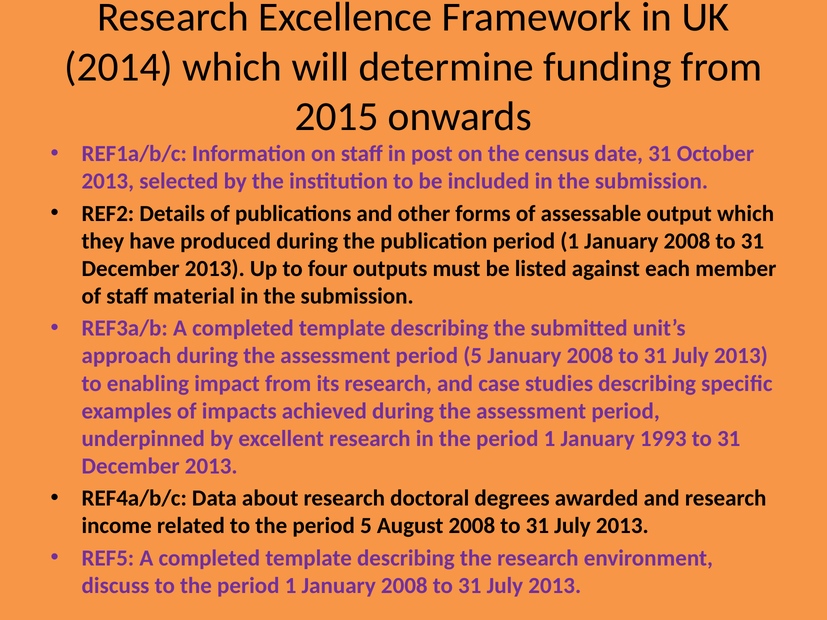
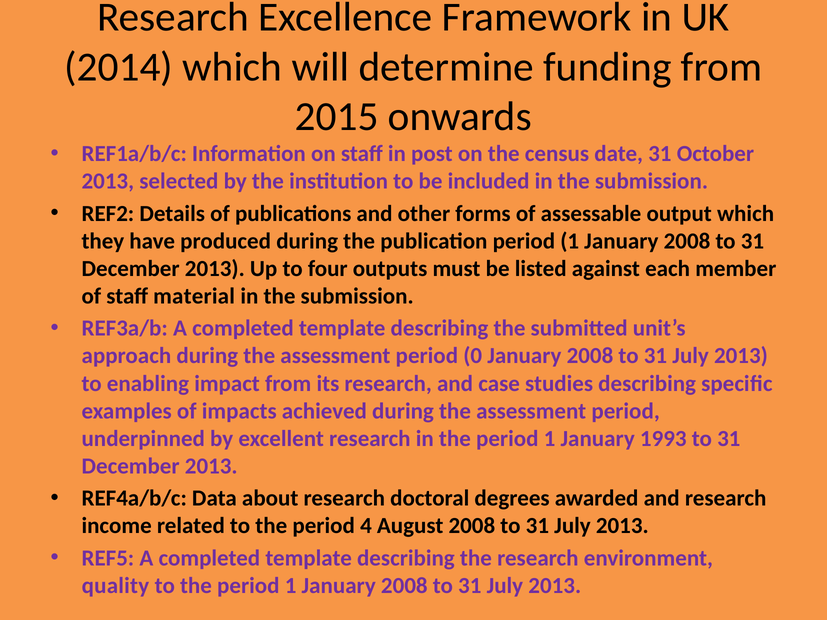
assessment period 5: 5 -> 0 (473, 356)
the period 5: 5 -> 4 (366, 526)
discuss: discuss -> quality (115, 586)
